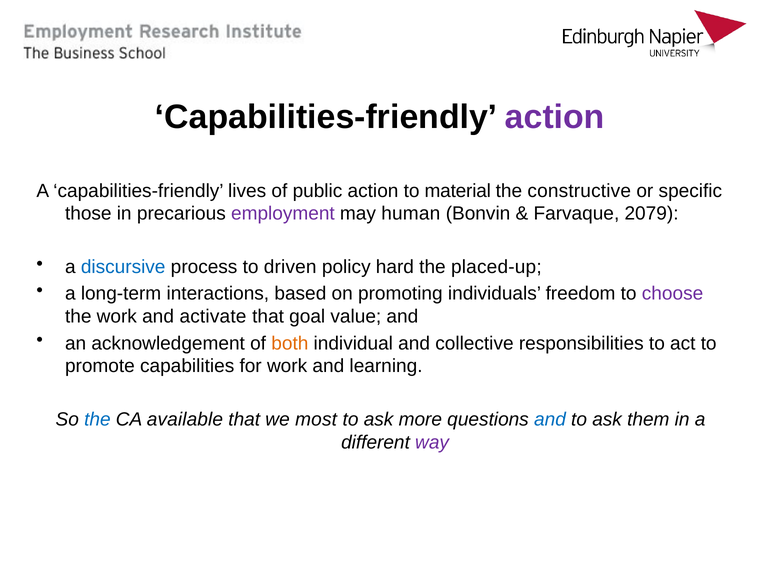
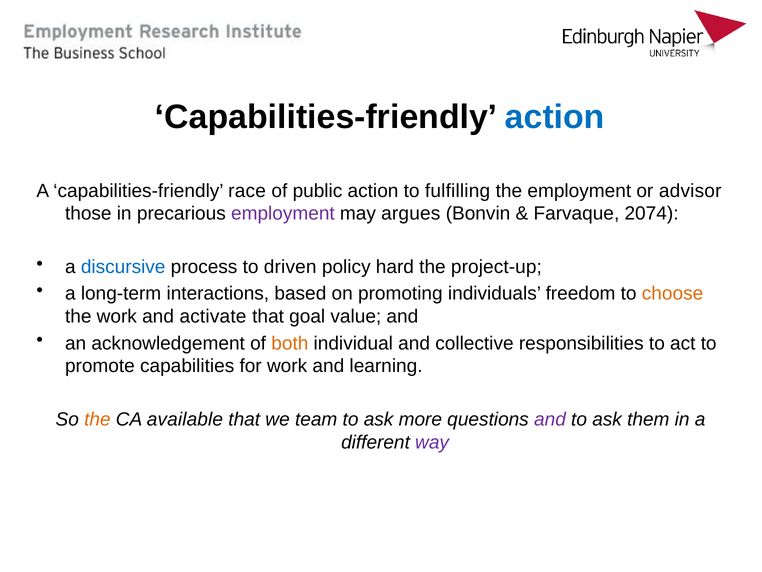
action colour: purple -> blue (555, 117)
lives: lives -> race (247, 191)
material: material -> fulfilling (458, 191)
the constructive: constructive -> employment (579, 191)
specific: specific -> advisor (690, 191)
human: human -> argues (411, 213)
2079: 2079 -> 2074 (652, 213)
placed-up: placed-up -> project-up (496, 267)
choose colour: purple -> orange (673, 293)
the colour: blue -> orange (97, 419)
most: most -> team (316, 419)
and colour: blue -> purple (550, 419)
